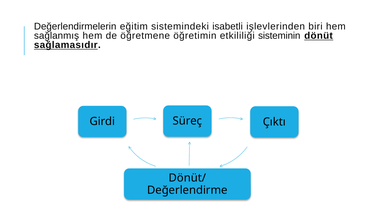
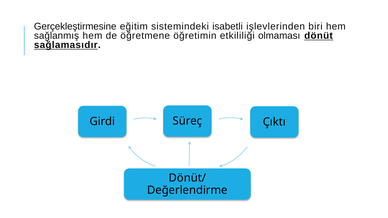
Değerlendirmelerin: Değerlendirmelerin -> Gerçekleştirmesine (75, 26)
sisteminin: sisteminin -> olmaması (279, 36)
